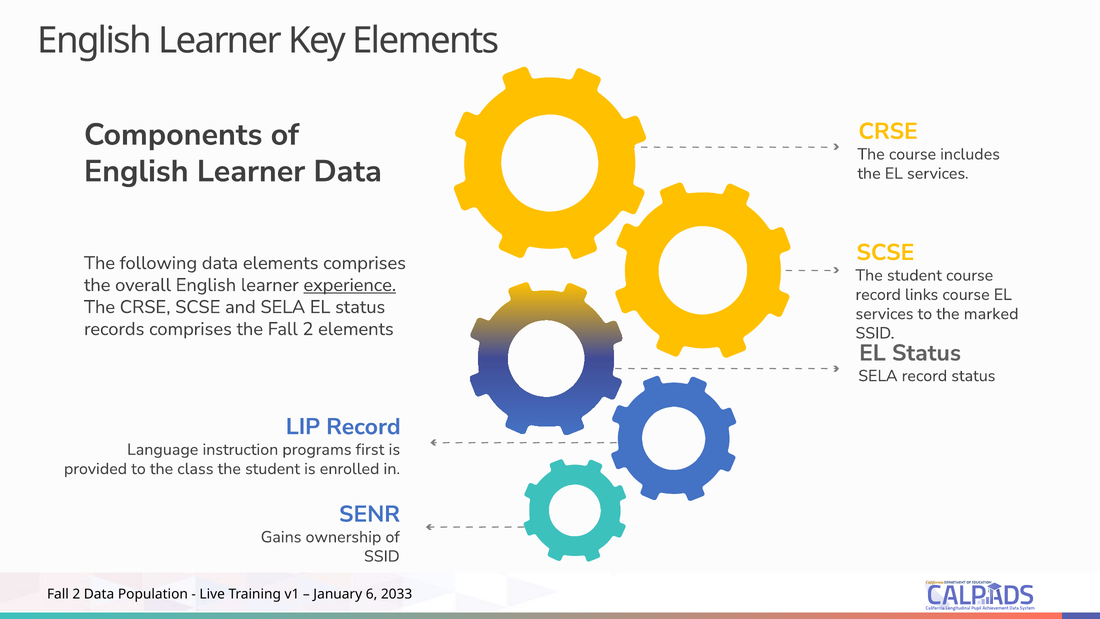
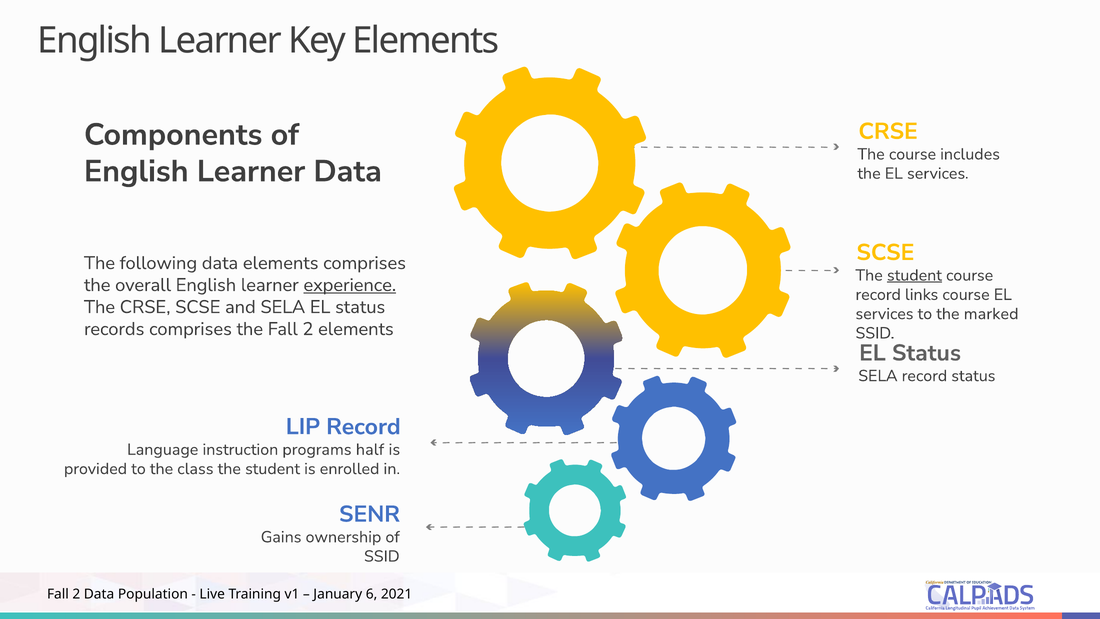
student underline: none -> present (914, 275)
first: first -> half (370, 449)
2033: 2033 -> 2021 (397, 594)
